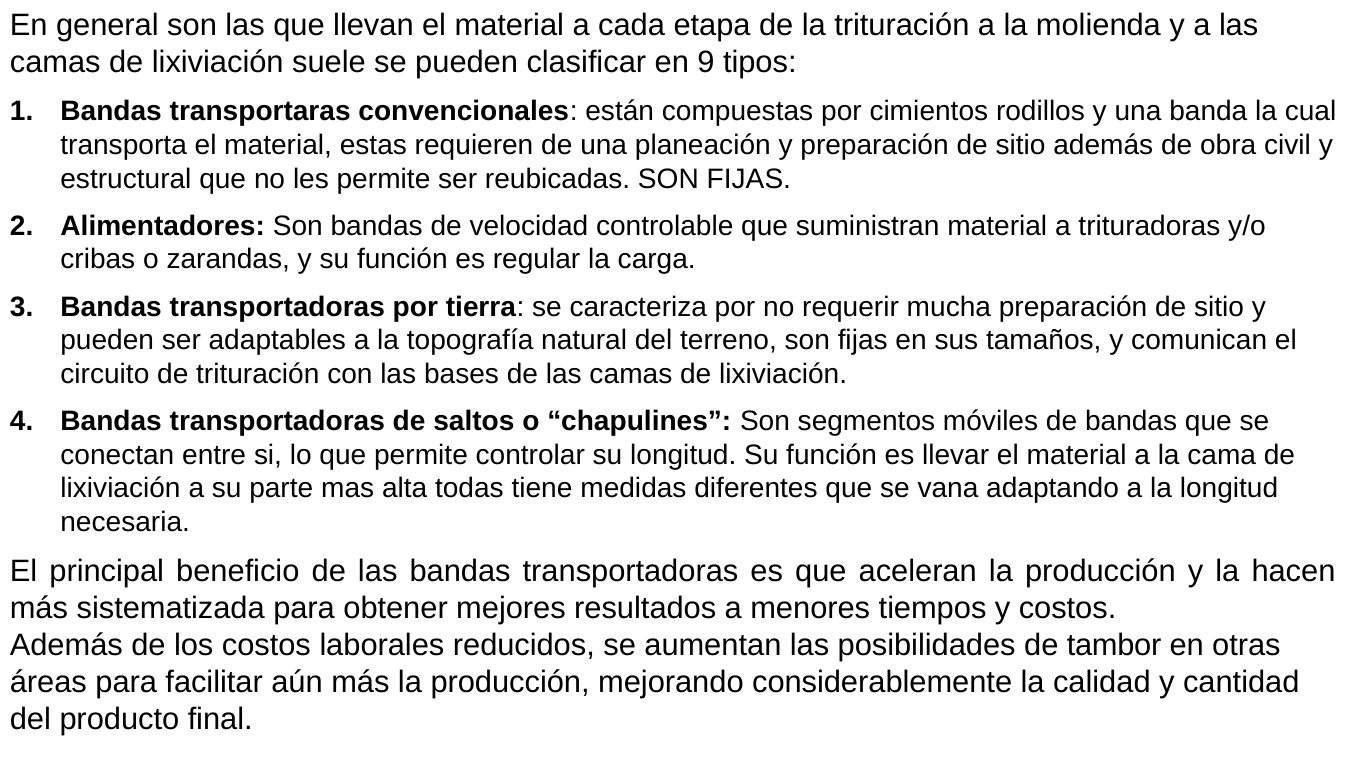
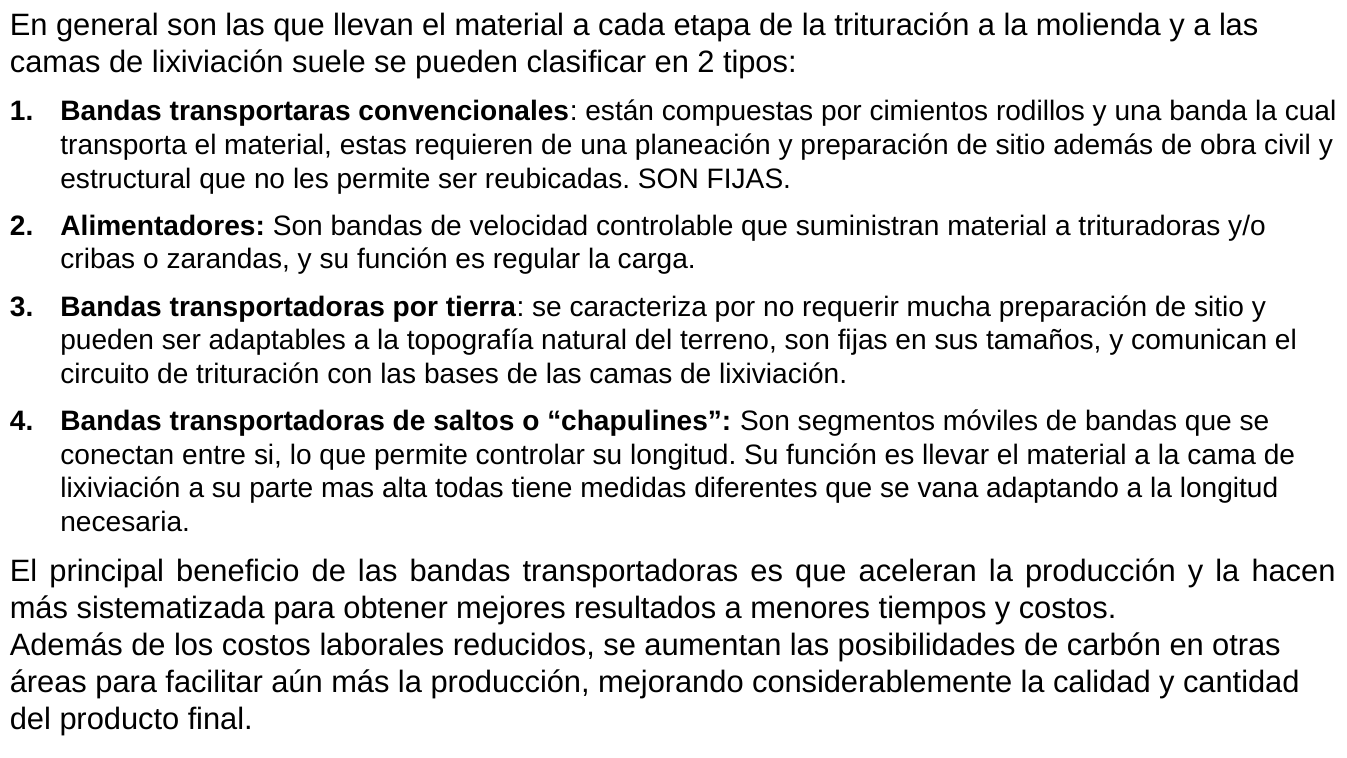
en 9: 9 -> 2 (706, 63)
tambor: tambor -> carbón (1114, 645)
